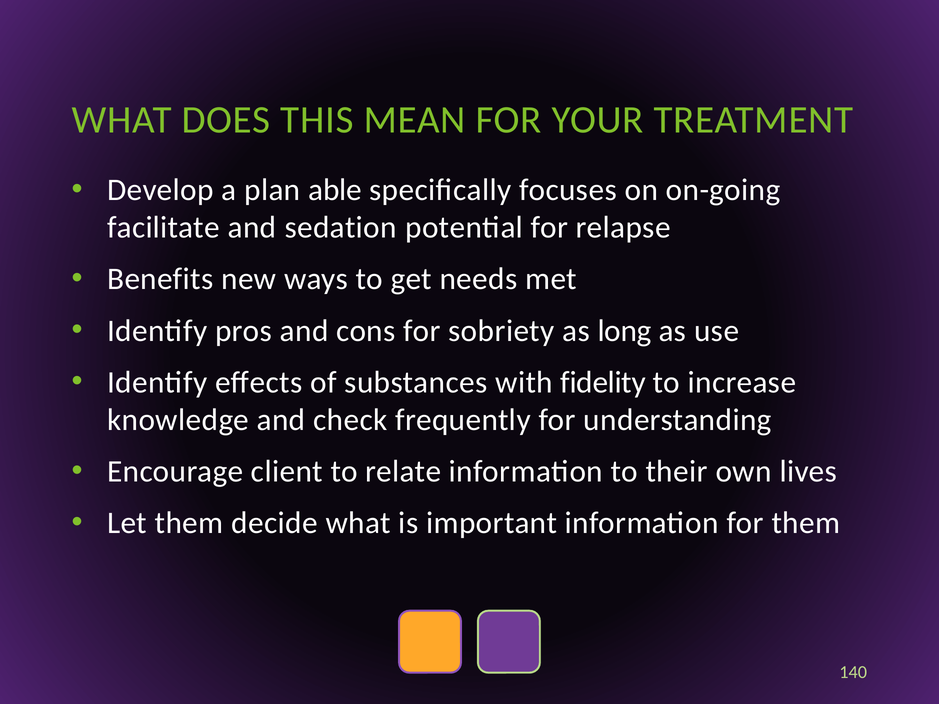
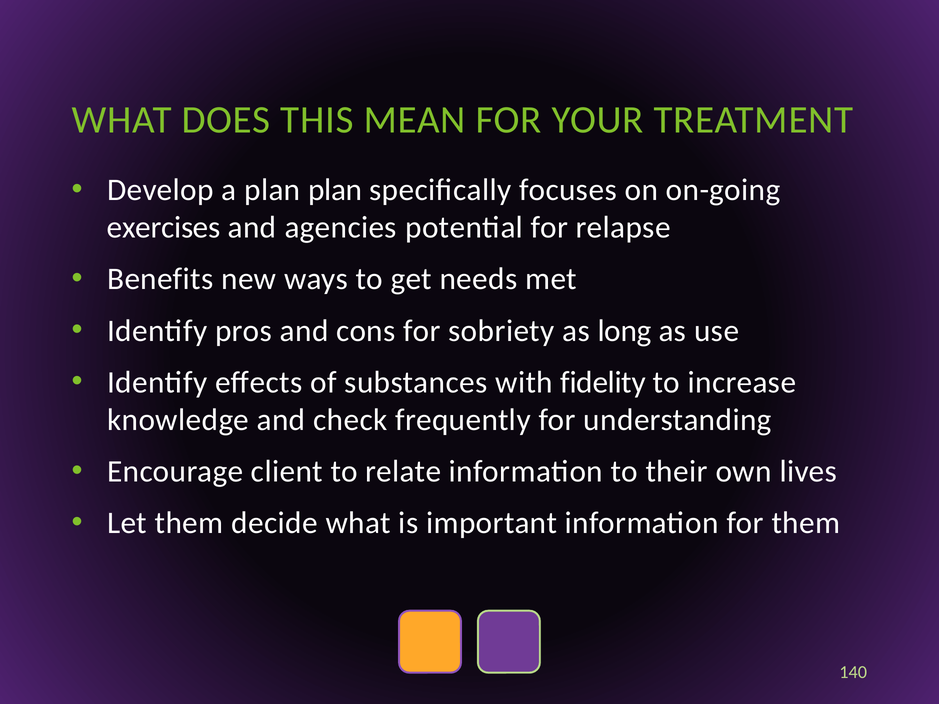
plan able: able -> plan (335, 190)
facilitate: facilitate -> exercises (164, 228)
sedation: sedation -> agencies (341, 228)
